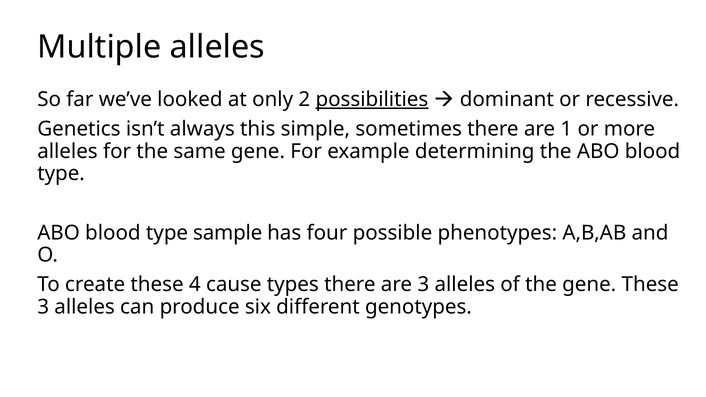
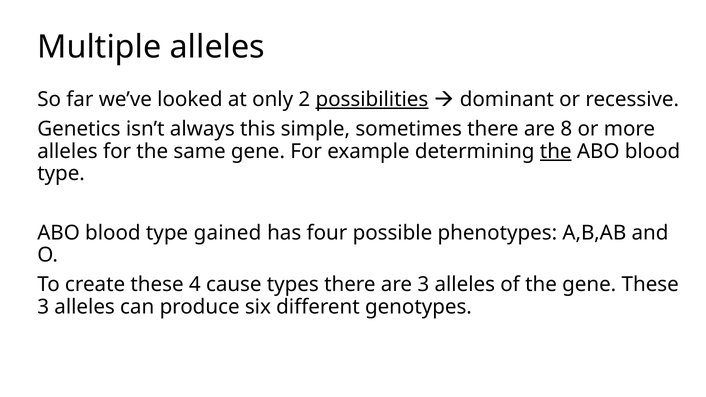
1: 1 -> 8 (566, 129)
the underline: none -> present (556, 151)
sample: sample -> gained (228, 233)
